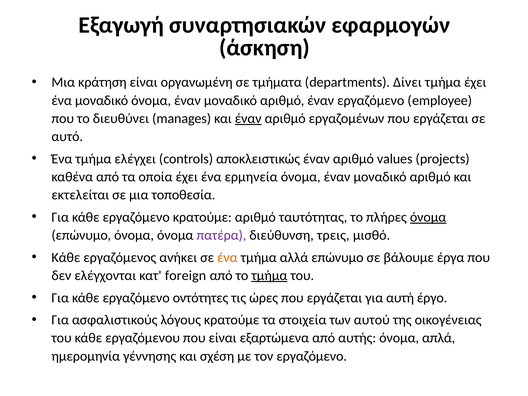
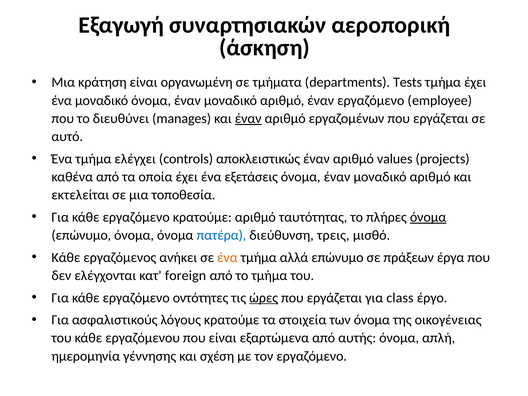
εφαρμογών: εφαρμογών -> αεροπορική (391, 25)
Δίνει: Δίνει -> Tests (408, 82)
ερμηνεία: ερμηνεία -> εξετάσεις (251, 177)
πατέρα colour: purple -> blue (221, 235)
βάλουμε: βάλουμε -> πράξεων (409, 257)
τμήμα underline: present -> none (269, 275)
ώρες underline: none -> present (264, 298)
αυτή: αυτή -> class (400, 298)
των αυτού: αυτού -> όνομα (372, 320)
απλά: απλά -> απλή (439, 338)
